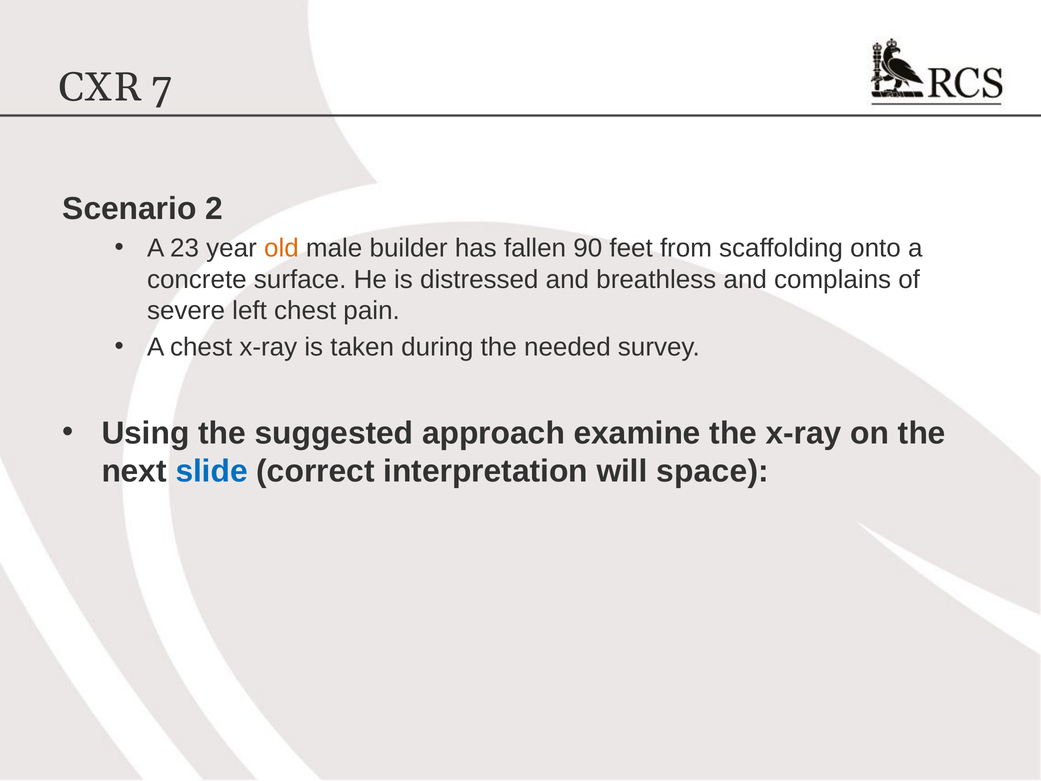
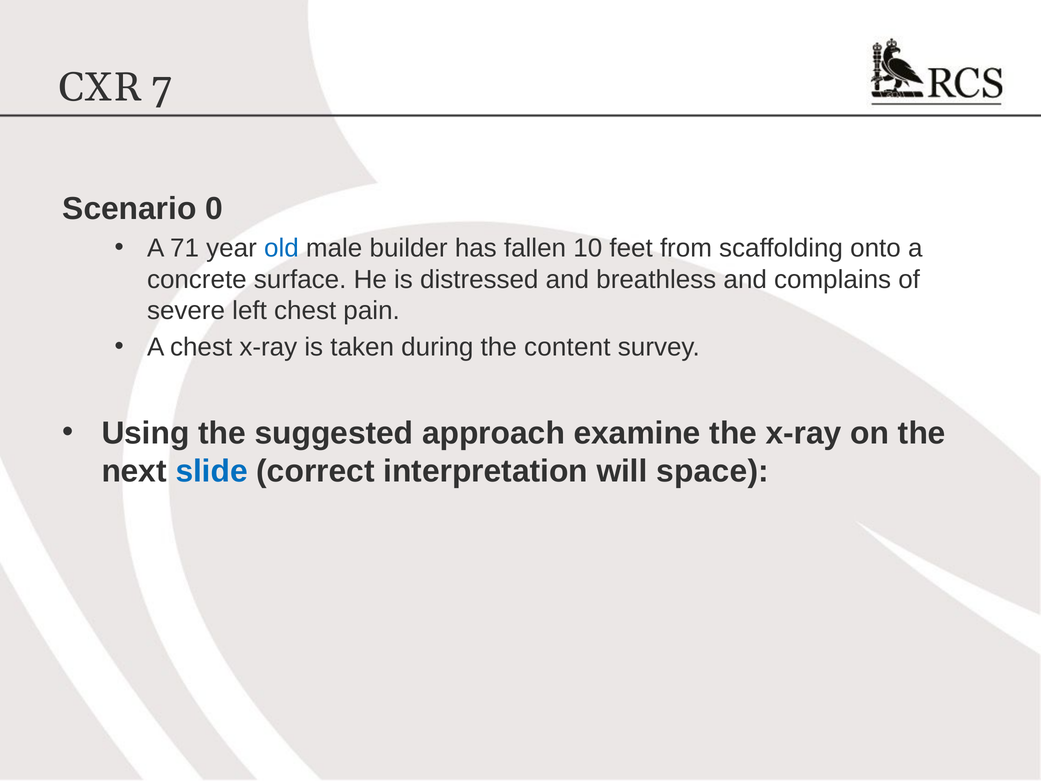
2: 2 -> 0 (214, 209)
23: 23 -> 71 (185, 248)
old colour: orange -> blue (281, 248)
90: 90 -> 10 (588, 248)
needed: needed -> content (567, 347)
